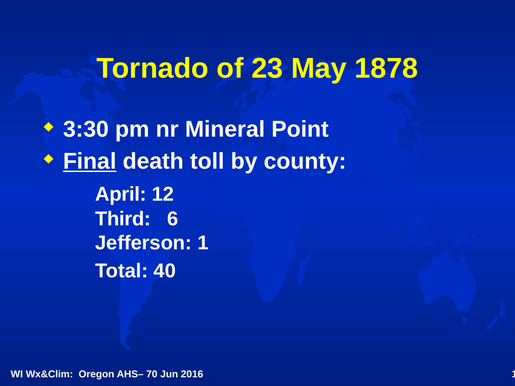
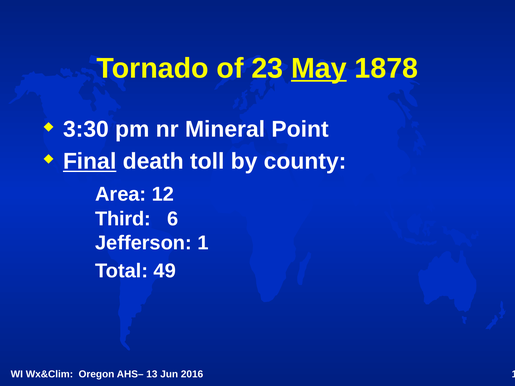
May underline: none -> present (319, 68)
April: April -> Area (121, 194)
40: 40 -> 49 (165, 271)
70: 70 -> 13 (152, 374)
